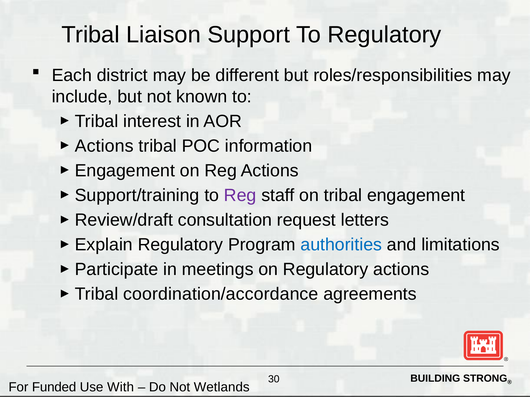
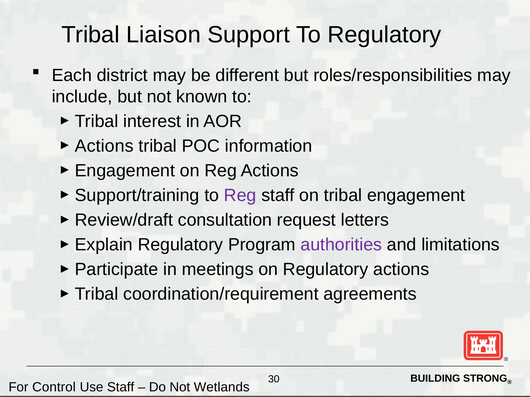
authorities colour: blue -> purple (341, 245)
coordination/accordance: coordination/accordance -> coordination/requirement (221, 294)
Funded: Funded -> Control (54, 388)
Use With: With -> Staff (121, 388)
